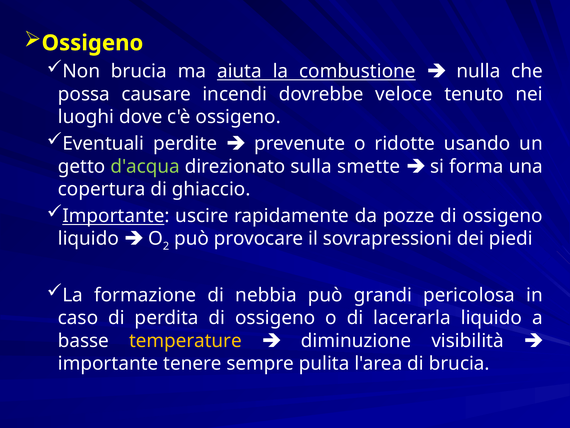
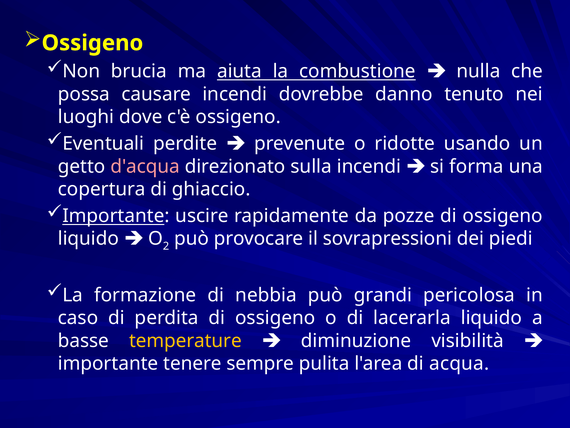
veloce: veloce -> danno (404, 94)
d'acqua colour: light green -> pink (145, 166)
sulla smette: smette -> incendi (369, 166)
di brucia: brucia -> acqua (459, 363)
